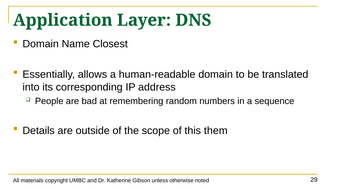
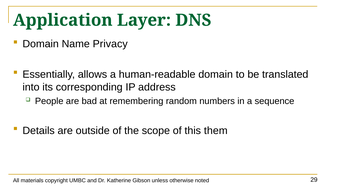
Closest: Closest -> Privacy (110, 44)
